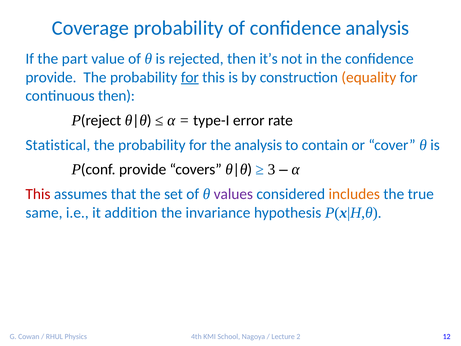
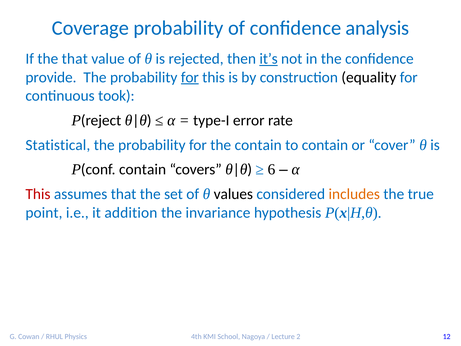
the part: part -> that (75, 59)
it’s underline: none -> present (269, 59)
equality colour: orange -> black (369, 77)
continuous then: then -> took (116, 96)
the analysis: analysis -> contain (258, 145)
P(conf provide: provide -> contain (143, 169)
3: 3 -> 6 (272, 169)
values colour: purple -> black (233, 194)
same: same -> point (44, 212)
